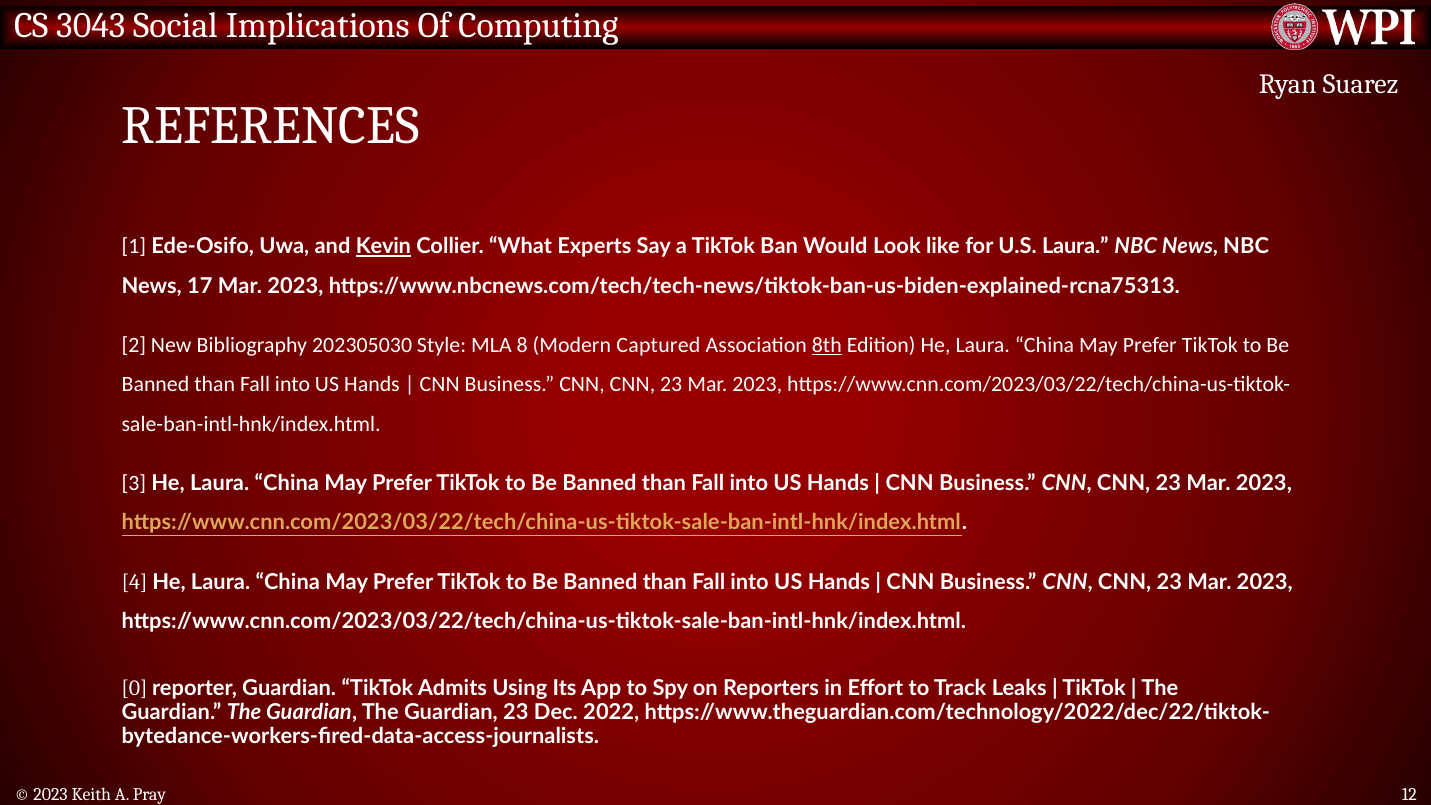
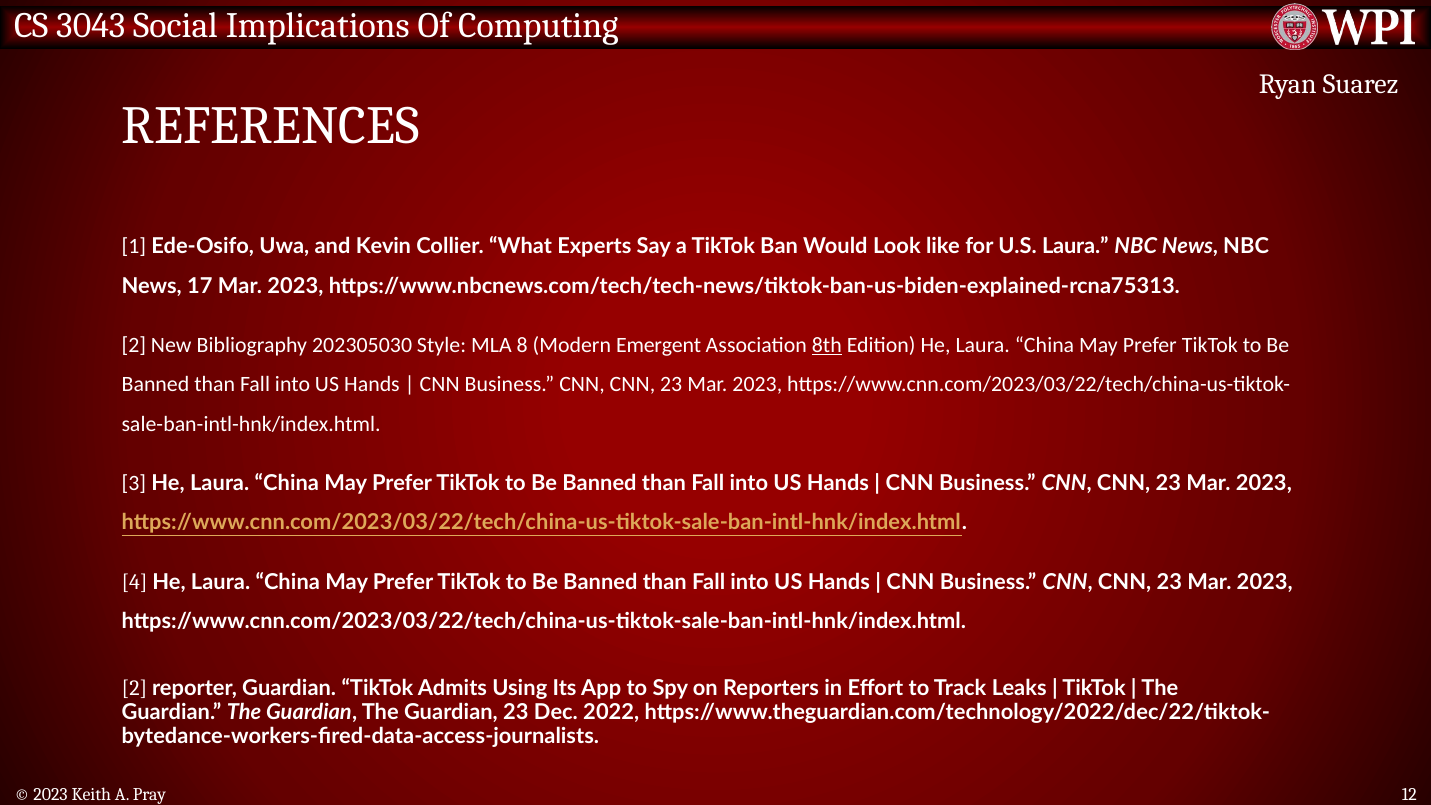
Kevin underline: present -> none (383, 247)
Captured: Captured -> Emergent (659, 345)
0: 0 -> 2 (134, 689)
